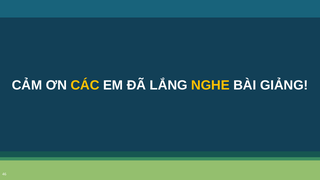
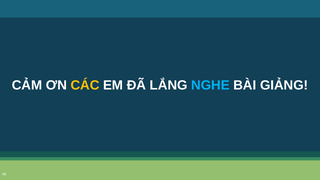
NGHE colour: yellow -> light blue (210, 85)
